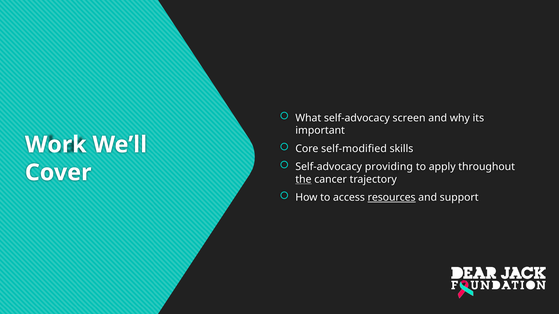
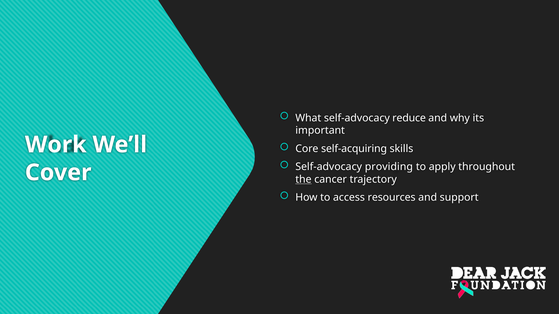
screen: screen -> reduce (409, 118)
self-modified: self-modified -> self-acquiring (354, 149)
resources underline: present -> none (392, 198)
